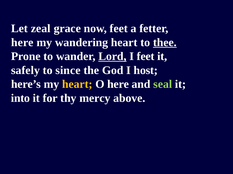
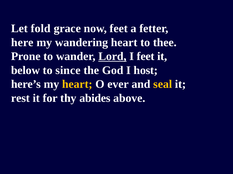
zeal: zeal -> fold (41, 29)
thee underline: present -> none (165, 43)
safely: safely -> below (25, 71)
O here: here -> ever (118, 84)
seal colour: light green -> yellow (163, 84)
into: into -> rest (20, 98)
mercy: mercy -> abides (95, 98)
